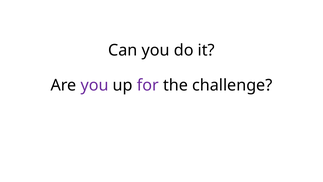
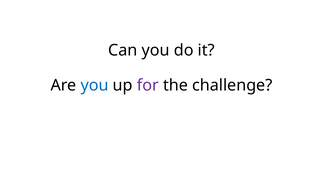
you colour: purple -> blue (95, 85)
